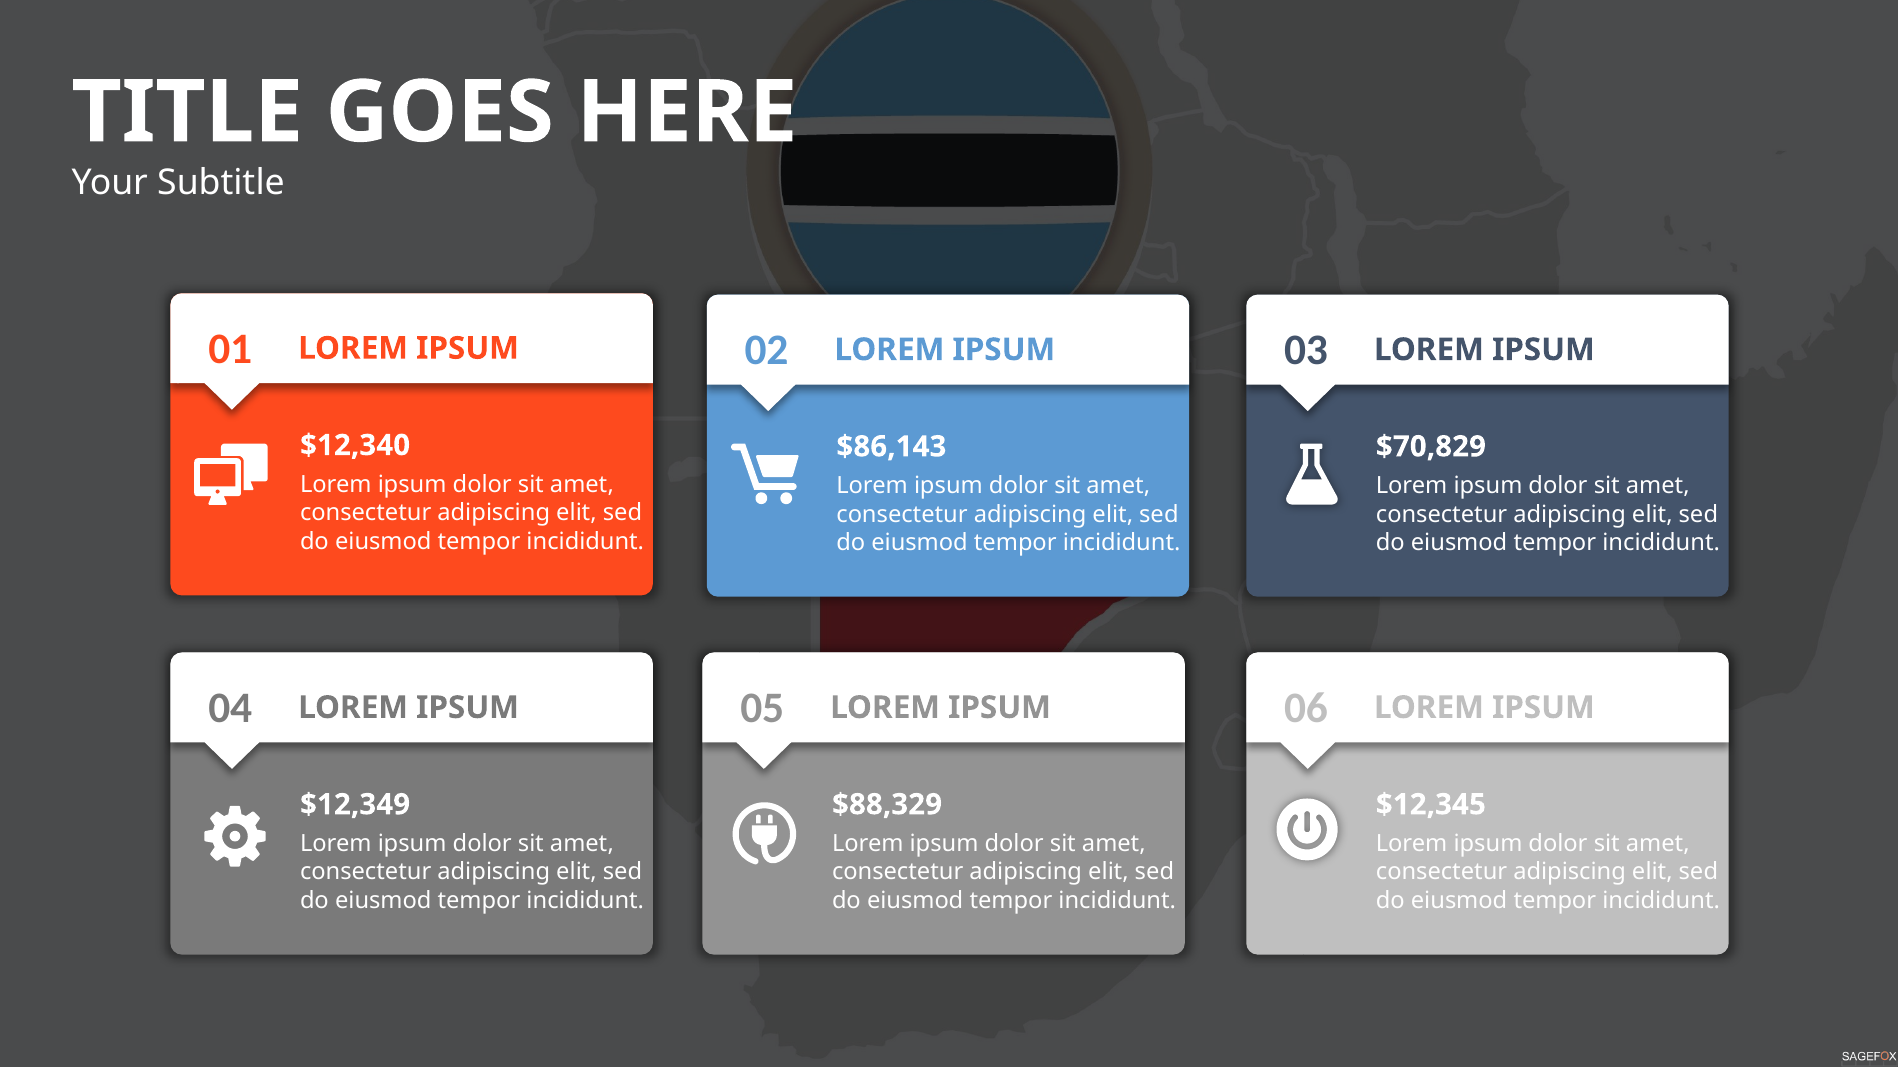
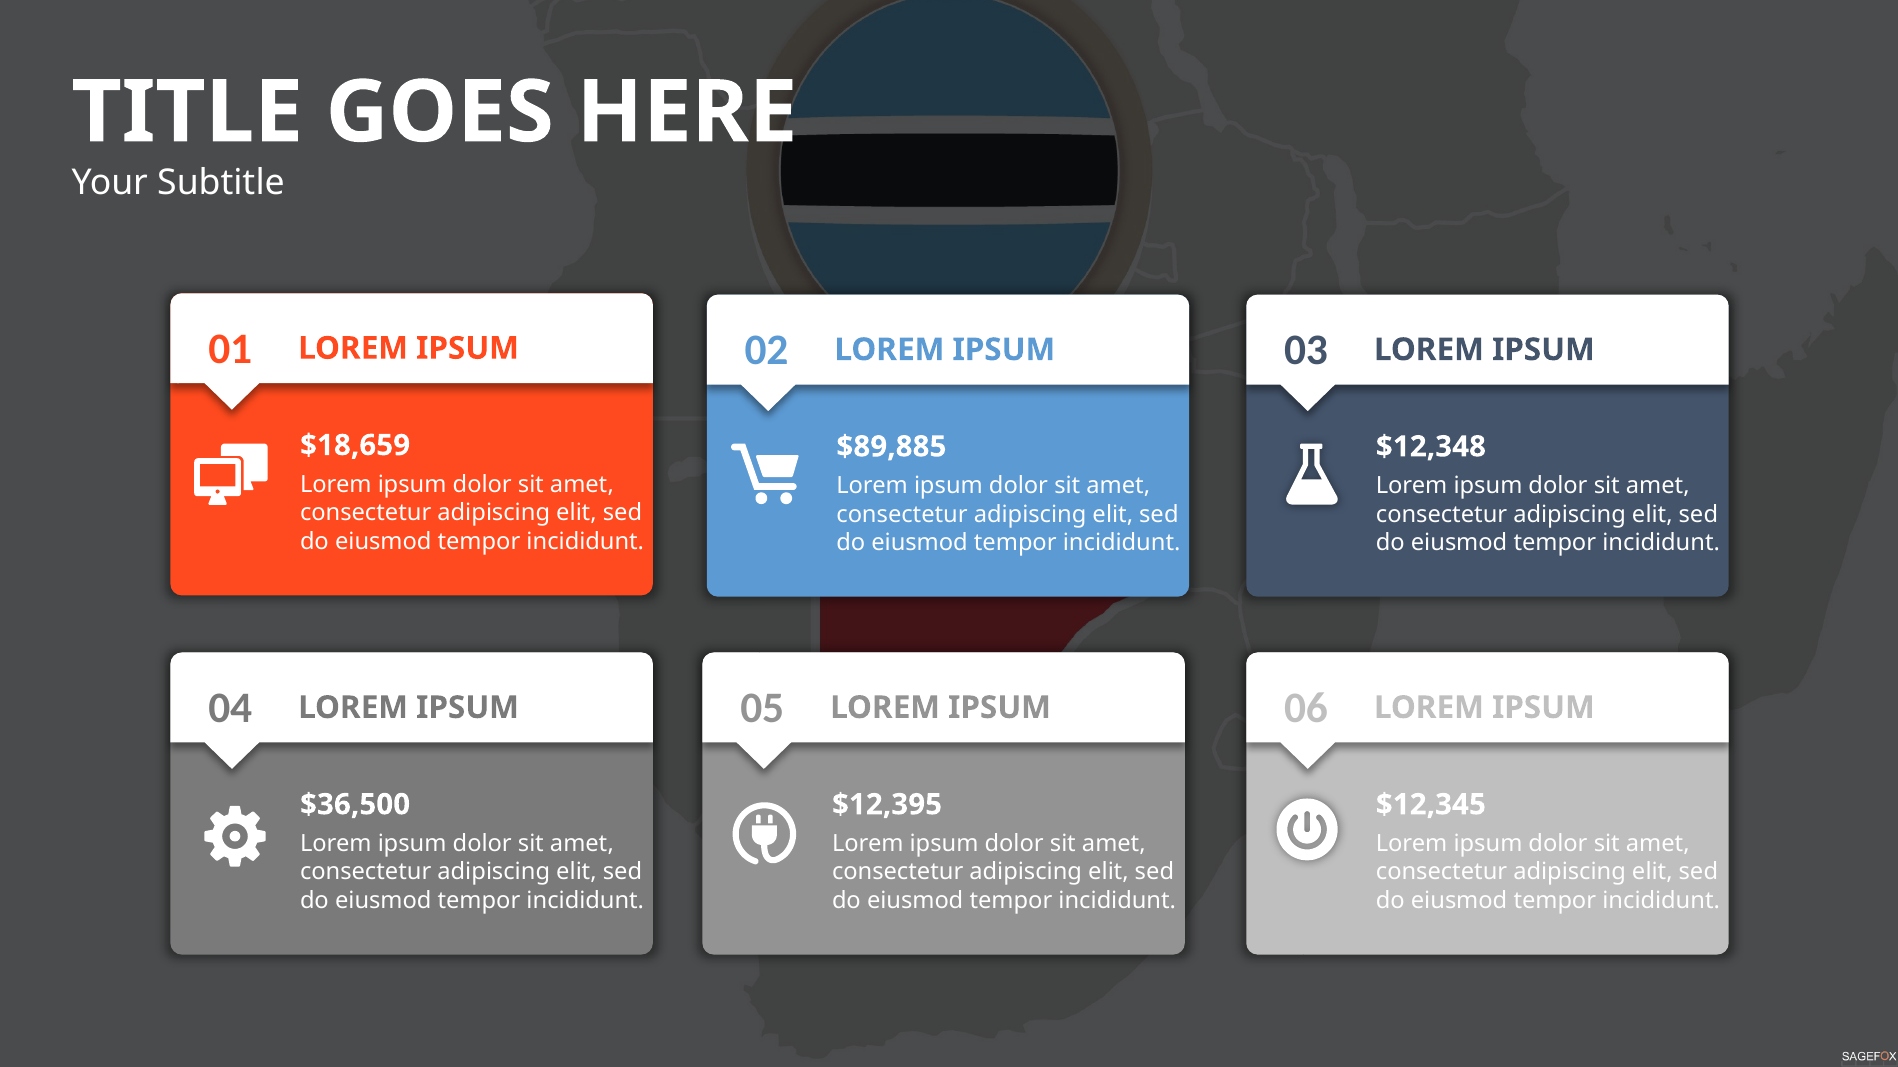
$12,340: $12,340 -> $18,659 (355, 446)
$86,143: $86,143 -> $89,885 (891, 447)
$70,829: $70,829 -> $12,348 (1431, 447)
$12,349: $12,349 -> $36,500 (355, 805)
$88,329: $88,329 -> $12,395 (887, 805)
